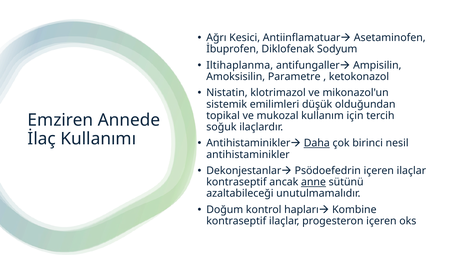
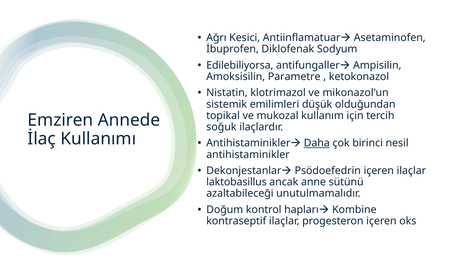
Iltihaplanma: Iltihaplanma -> Edilebiliyorsa (240, 65)
kontraseptif: kontraseptif -> laktobasillus (236, 182)
anne underline: present -> none (313, 182)
